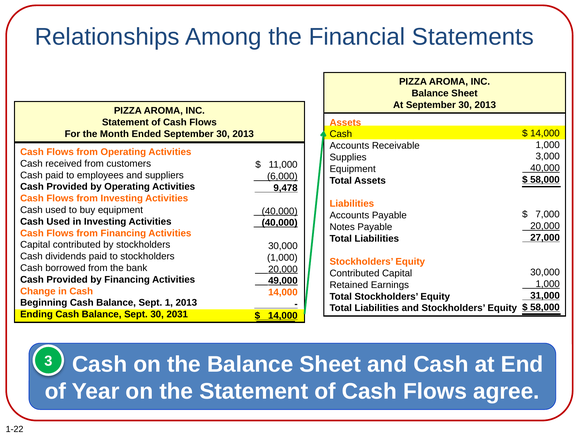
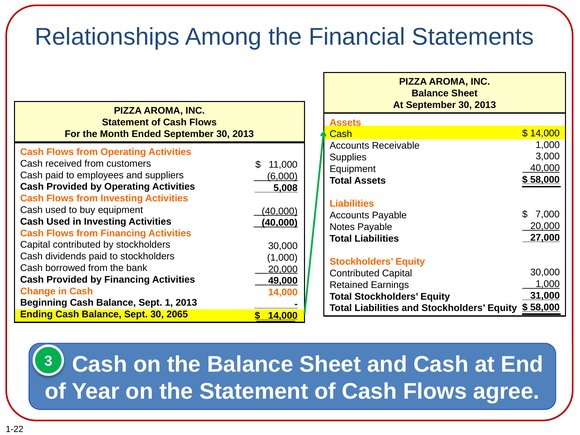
9,478: 9,478 -> 5,008 (286, 188)
2031: 2031 -> 2065 (177, 314)
